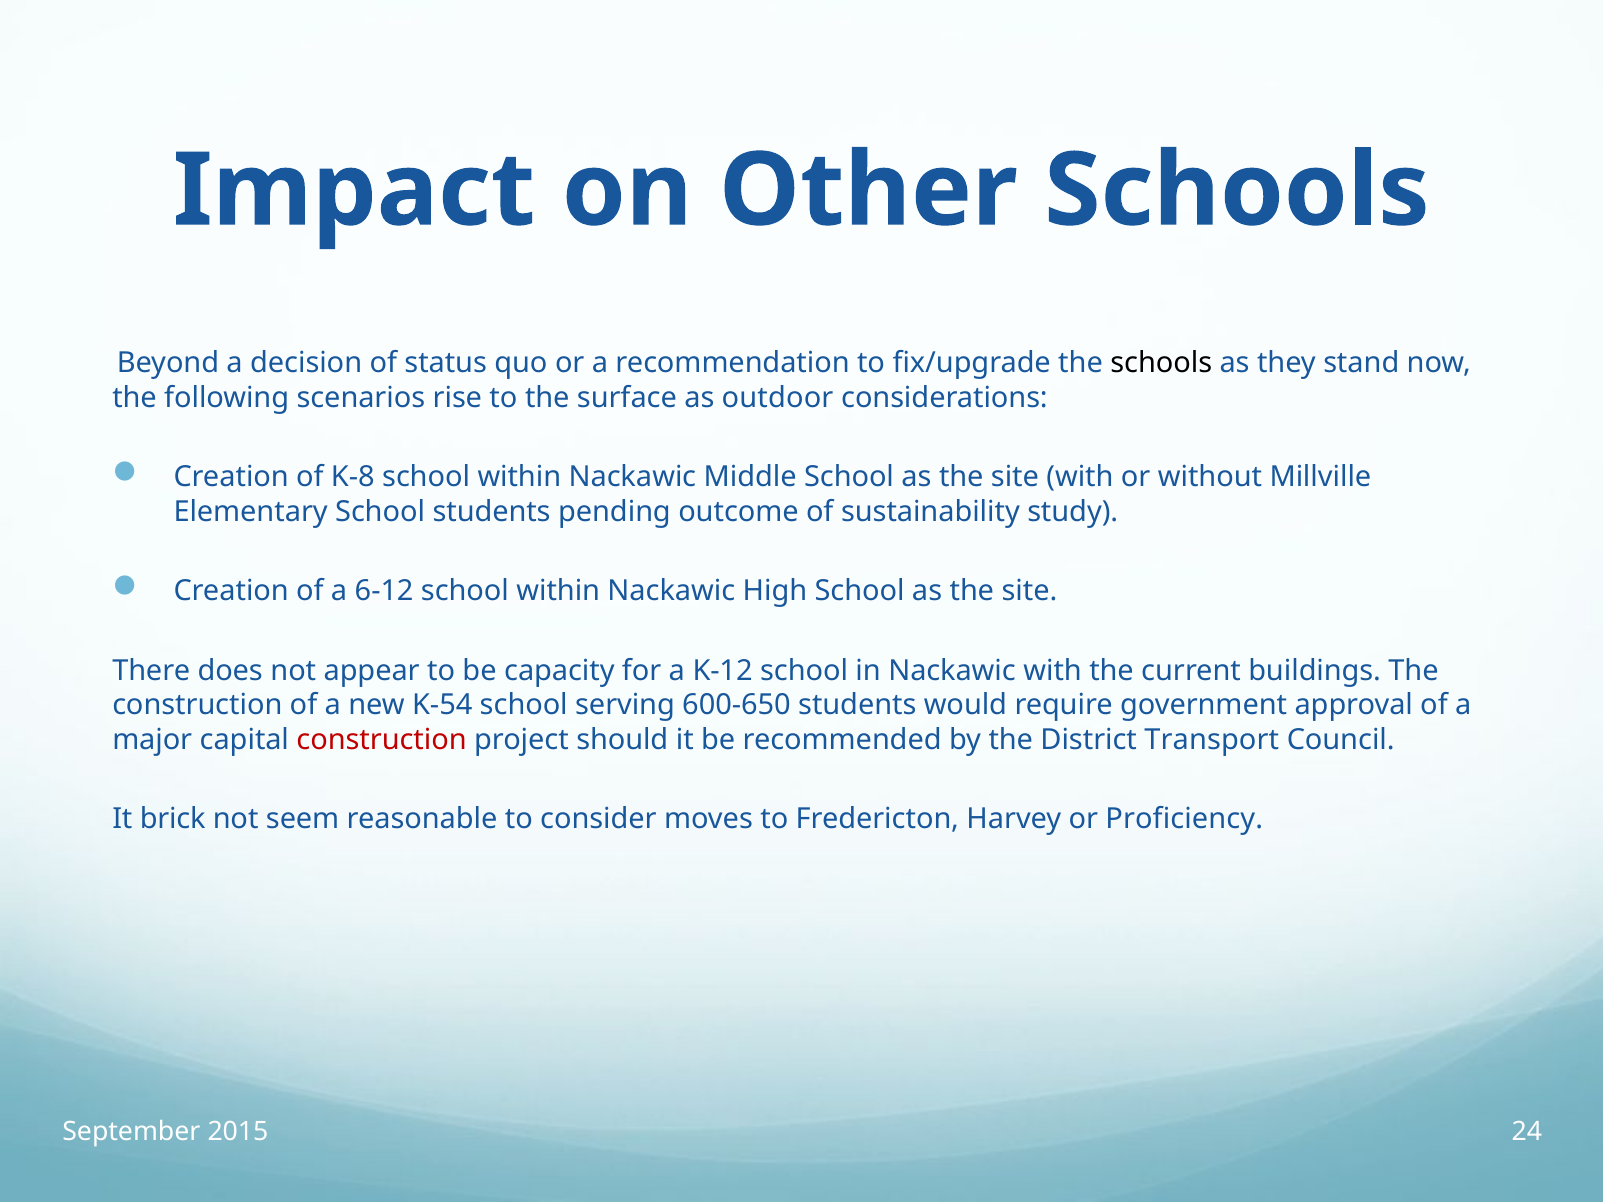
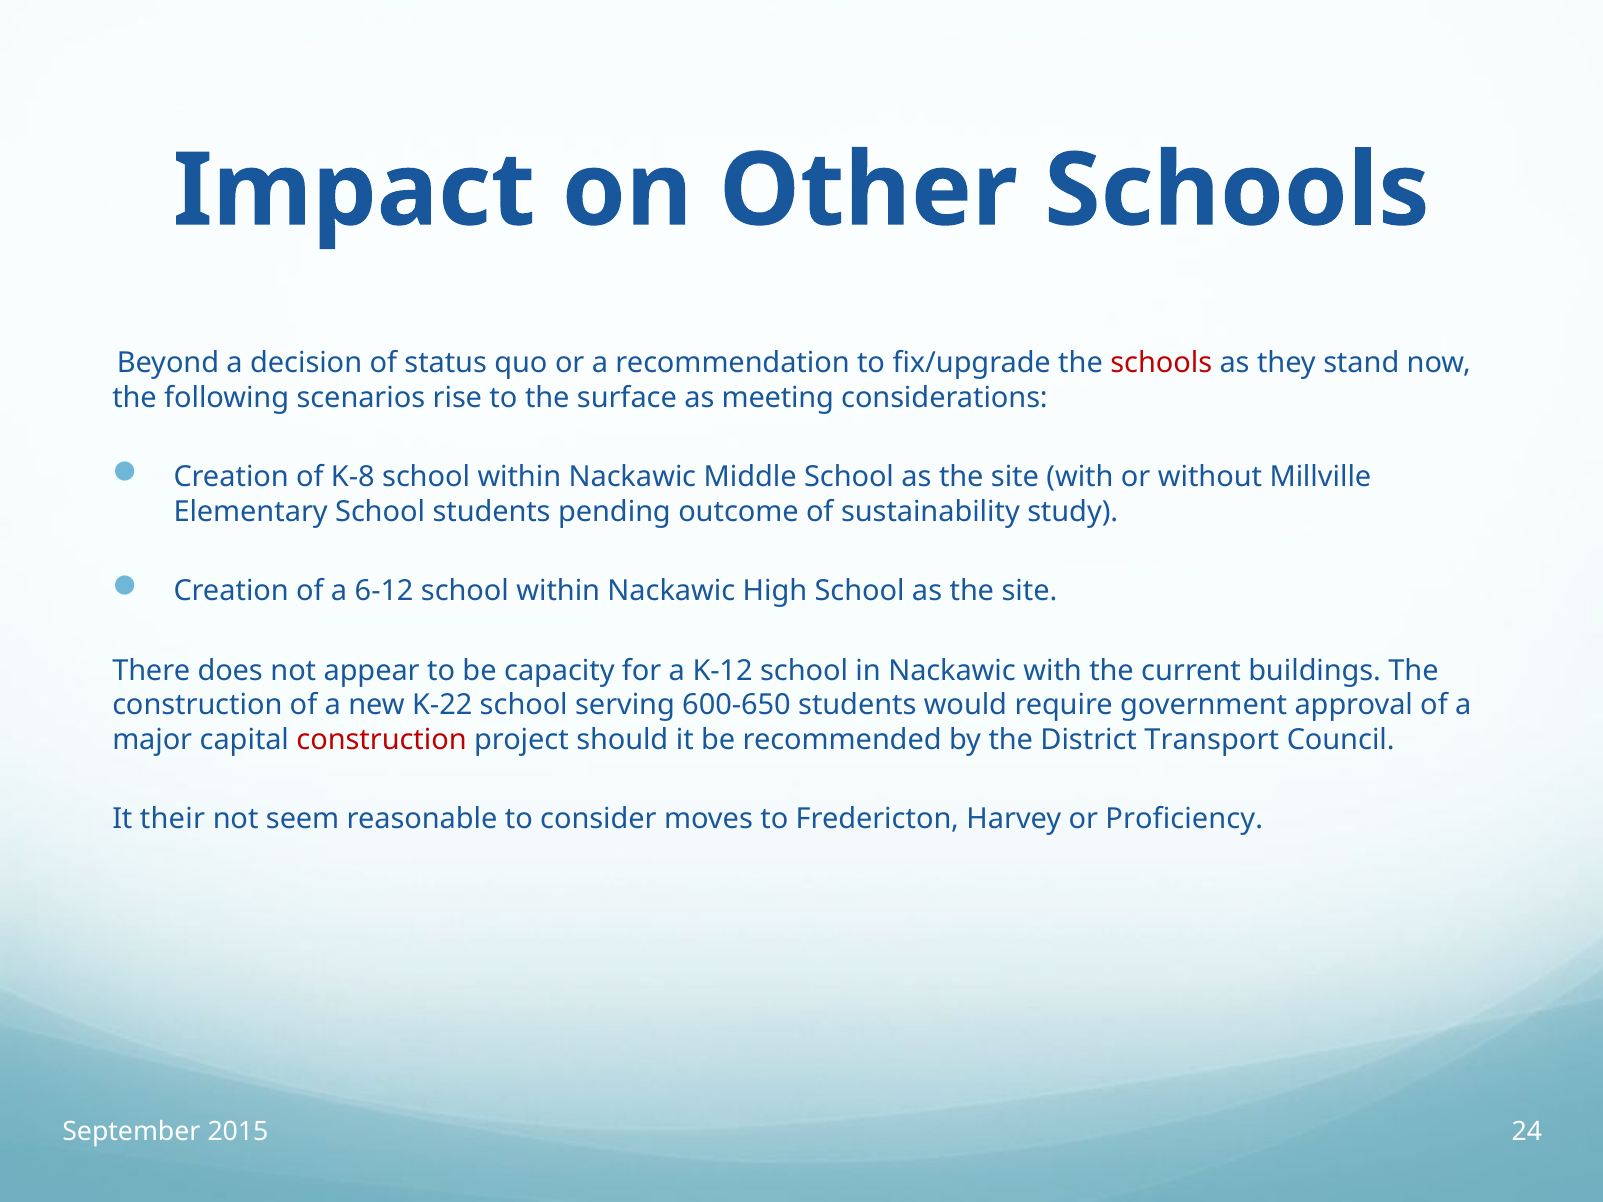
schools colour: black -> red (1161, 363)
outdoor: outdoor -> meeting (778, 398)
K-54: K-54 -> K-22 (442, 705)
brick: brick -> their (172, 820)
